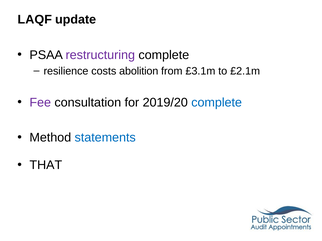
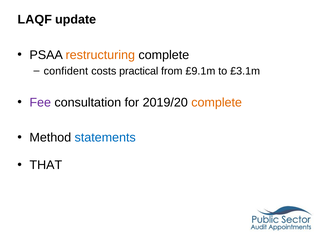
restructuring colour: purple -> orange (100, 55)
resilience: resilience -> confident (66, 71)
abolition: abolition -> practical (139, 71)
£3.1m: £3.1m -> £9.1m (200, 71)
£2.1m: £2.1m -> £3.1m (245, 71)
complete colour: blue -> orange (217, 103)
